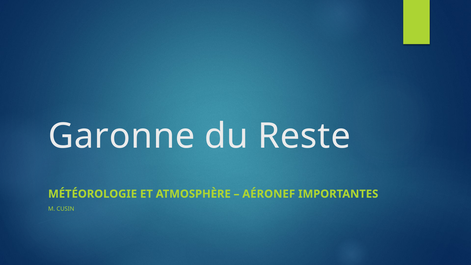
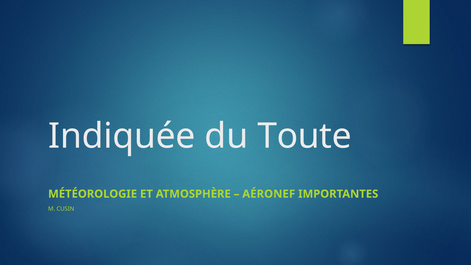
Garonne: Garonne -> Indiquée (122, 136)
Reste: Reste -> Toute (304, 136)
